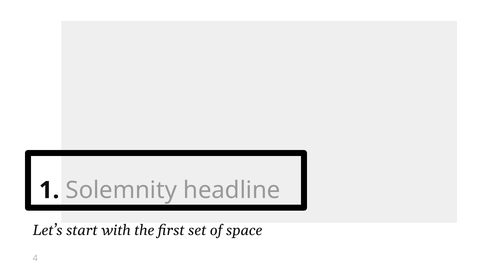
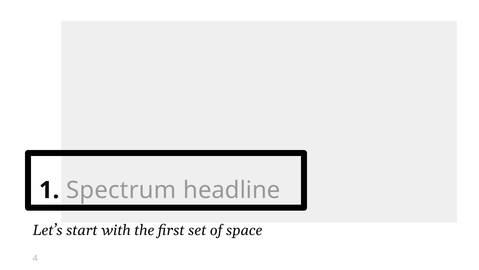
Solemnity: Solemnity -> Spectrum (121, 190)
